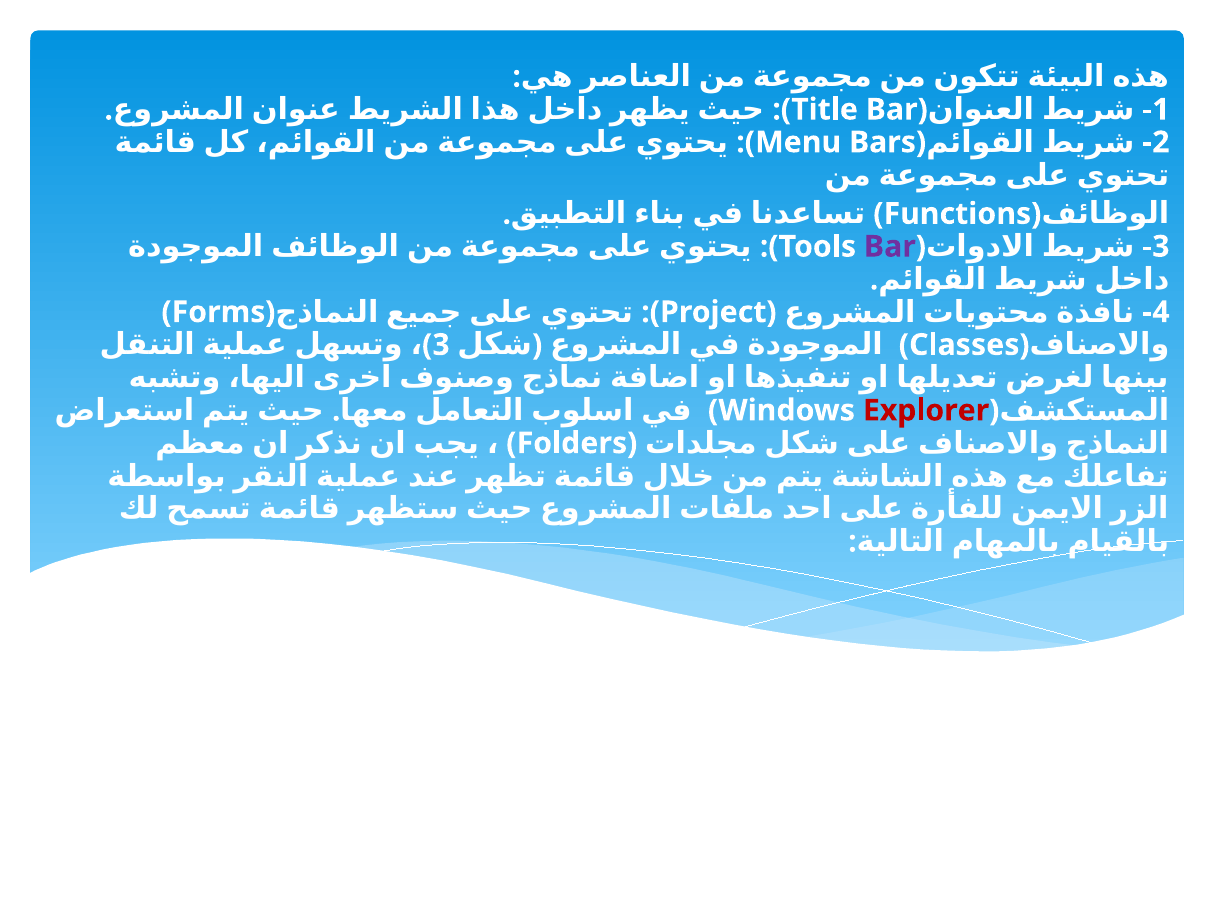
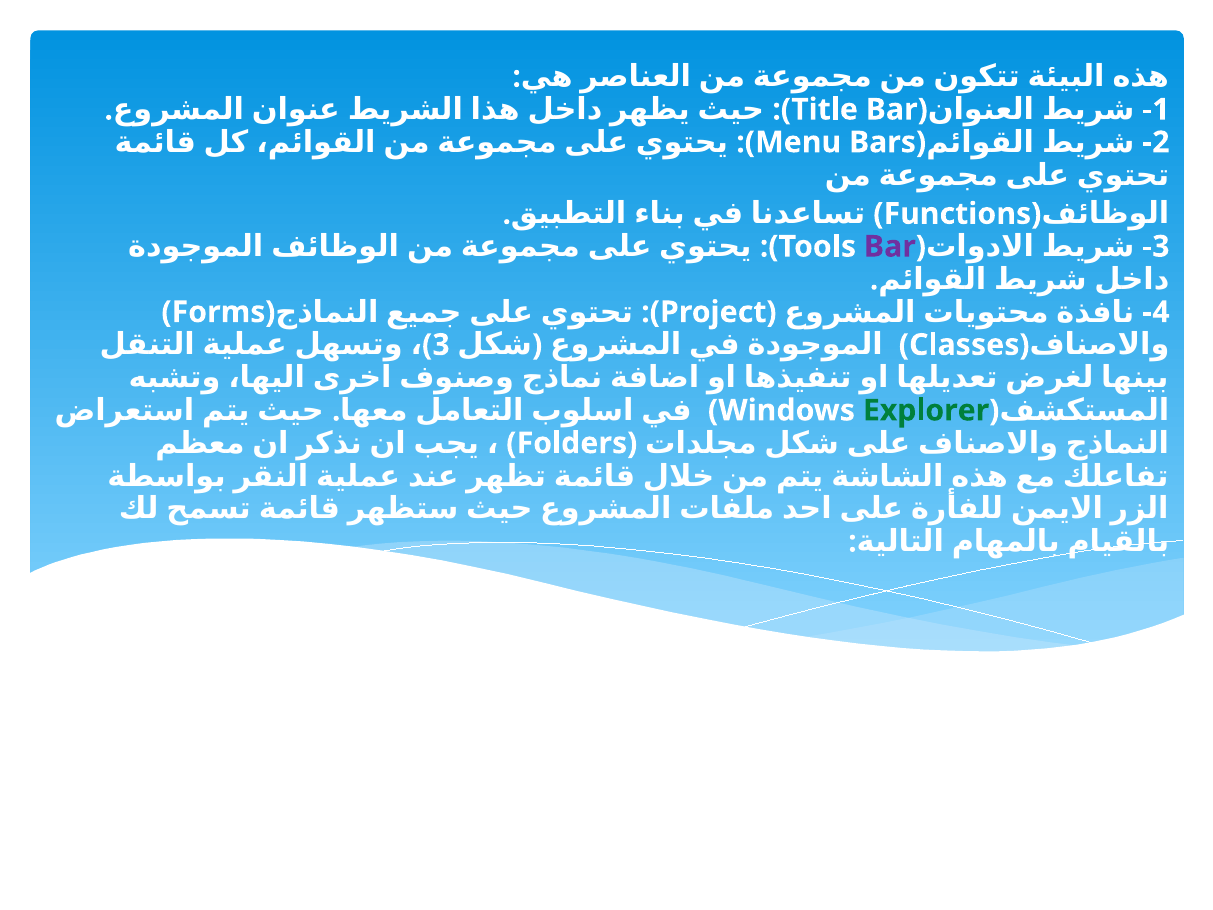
Explorer colour: red -> green (926, 410)
